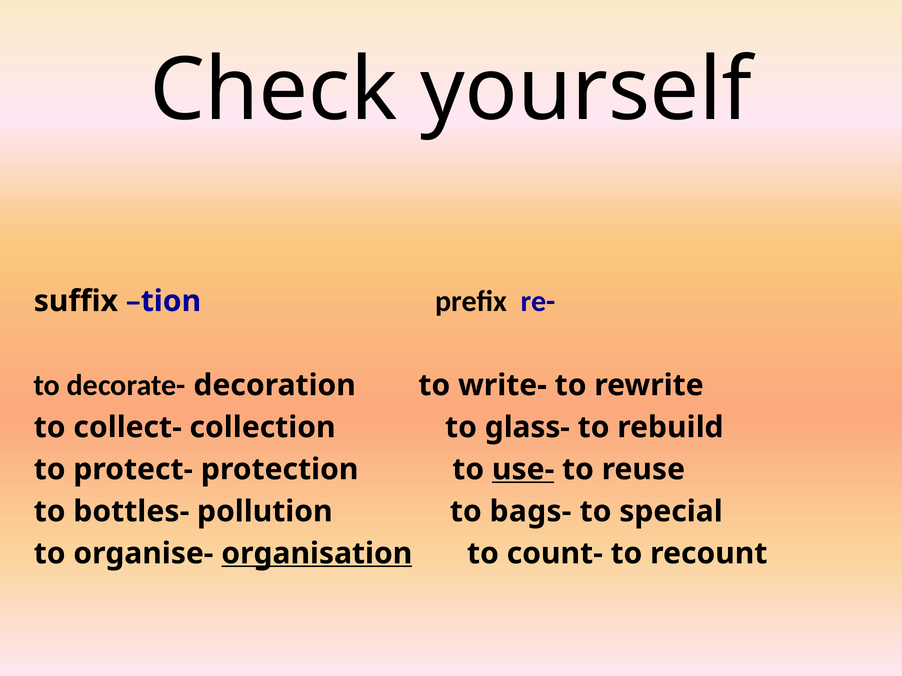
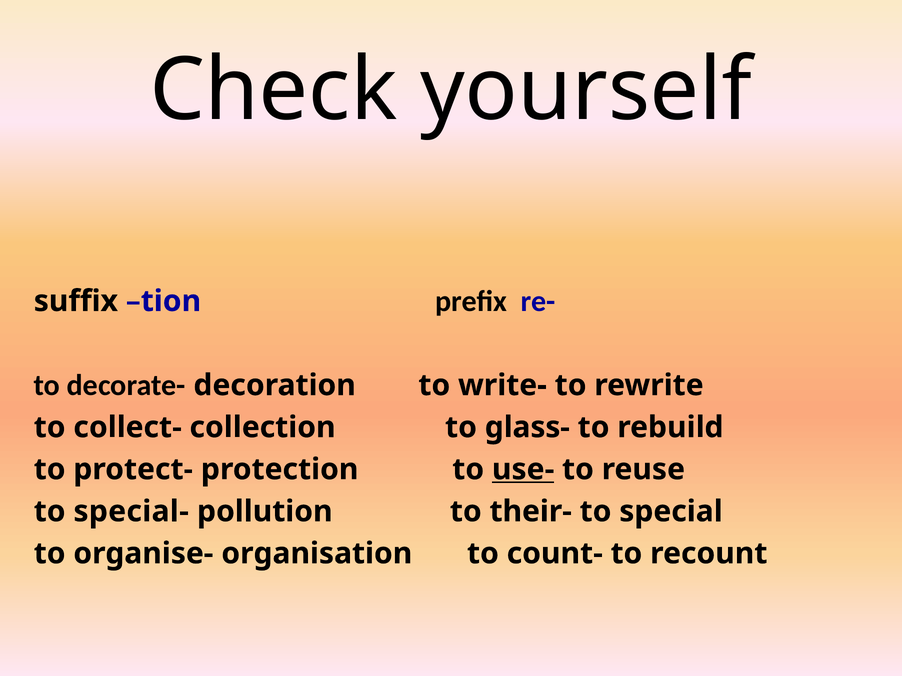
bottles-: bottles- -> special- (131, 512)
bags-: bags- -> their- (531, 512)
organisation underline: present -> none (317, 554)
